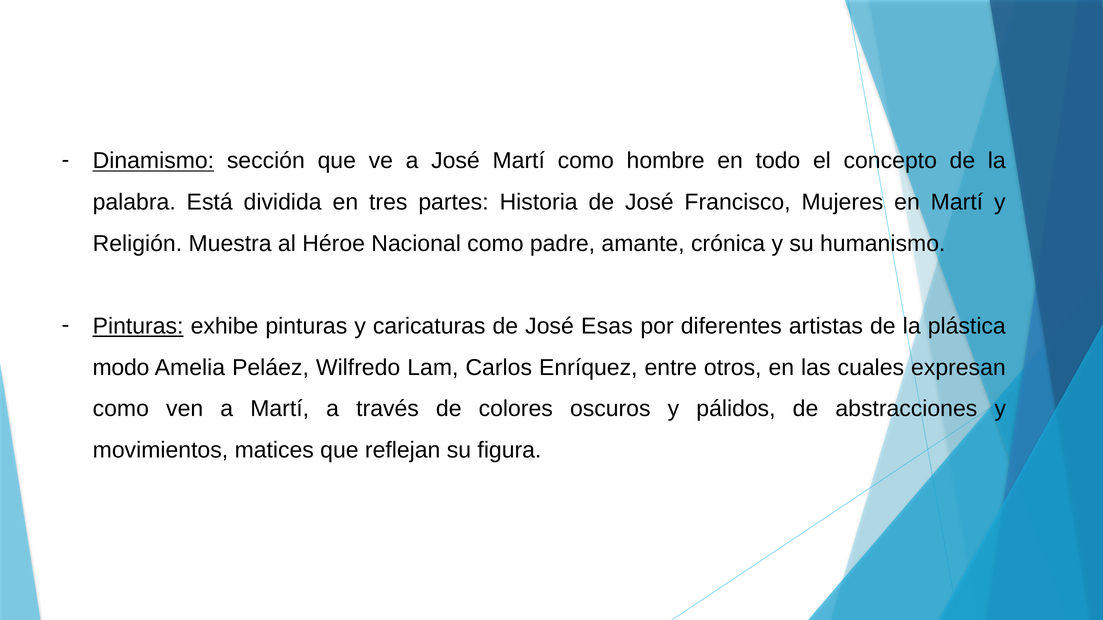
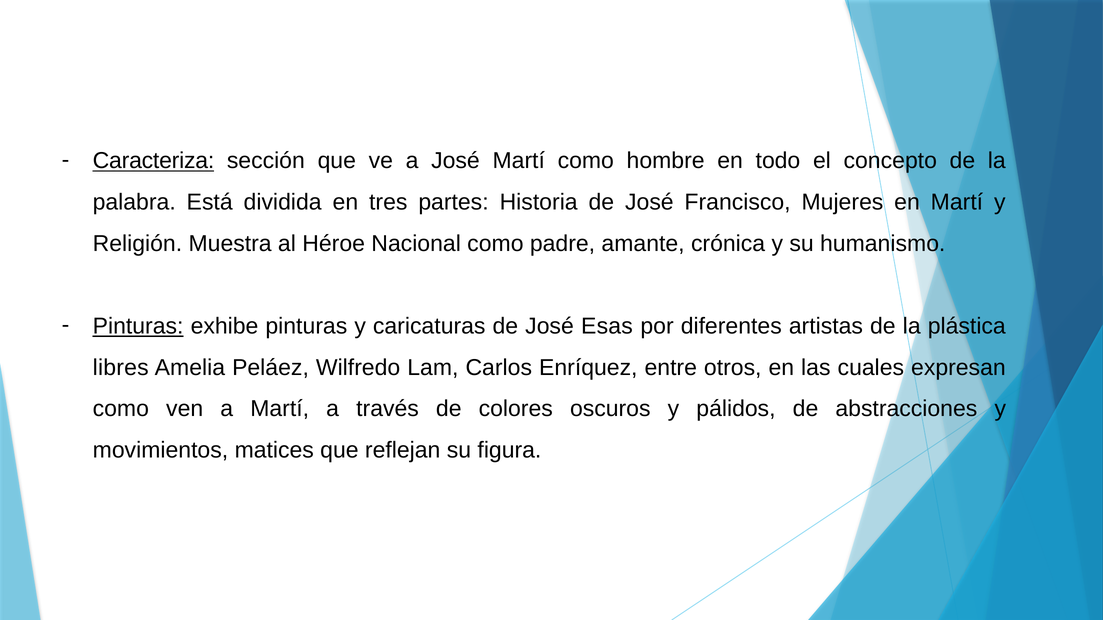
Dinamismo: Dinamismo -> Caracteriza (153, 161)
modo: modo -> libres (121, 368)
